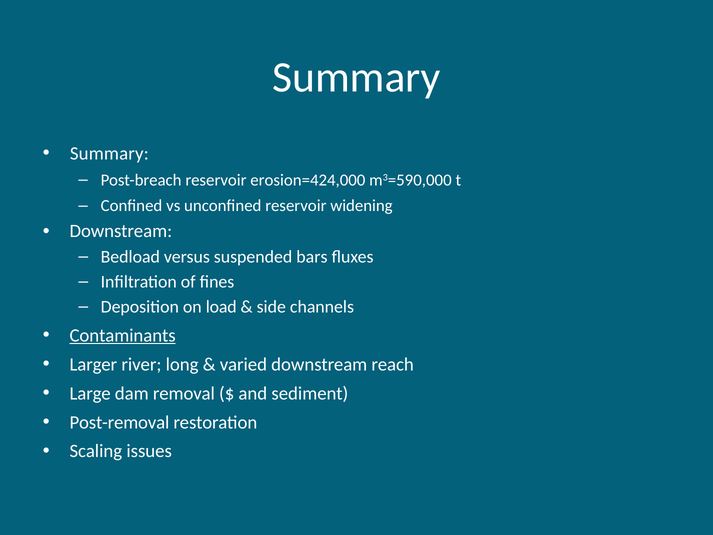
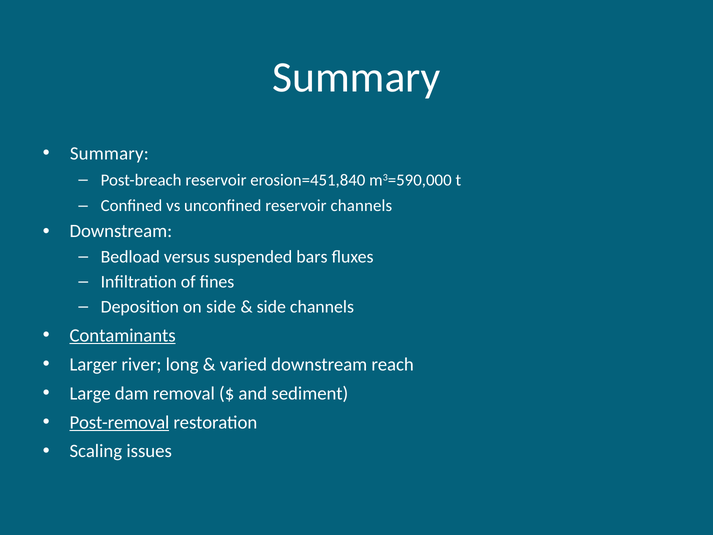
erosion=424,000: erosion=424,000 -> erosion=451,840 (308, 180)
reservoir widening: widening -> channels (361, 206)
on load: load -> side (221, 307)
Post-removal underline: none -> present (119, 422)
